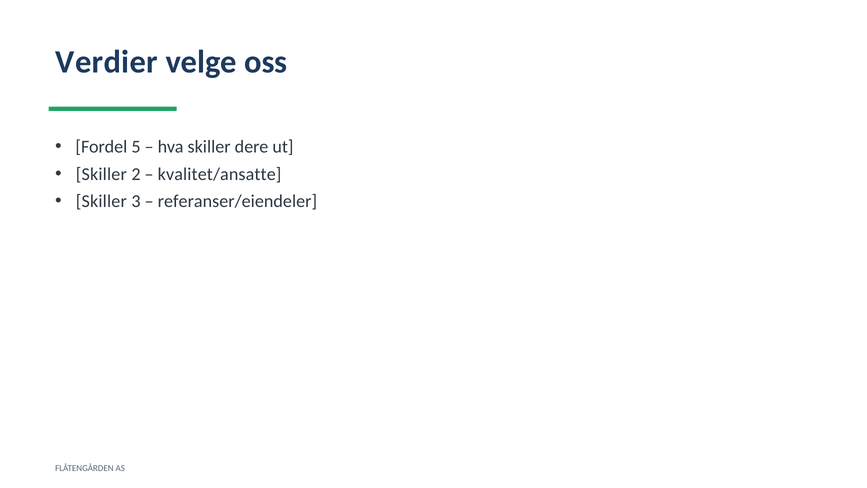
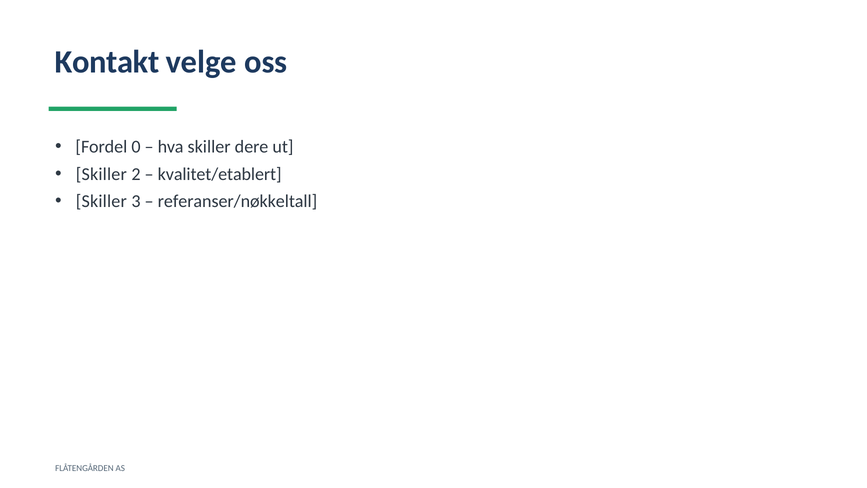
Verdier: Verdier -> Kontakt (107, 62)
5: 5 -> 0 (136, 147)
kvalitet/ansatte: kvalitet/ansatte -> kvalitet/etablert (220, 174)
referanser/eiendeler: referanser/eiendeler -> referanser/nøkkeltall (237, 201)
